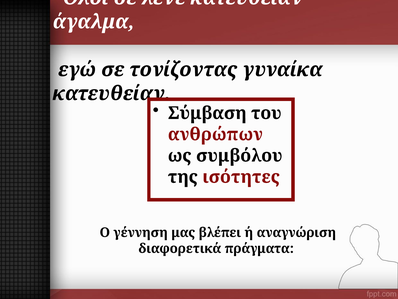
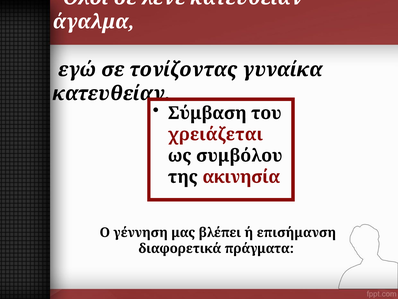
ανθρώπων: ανθρώπων -> χρειάζεται (215, 134)
ισότητες: ισότητες -> ακινησία (241, 177)
αναγνώριση: αναγνώριση -> επισήμανση (296, 232)
